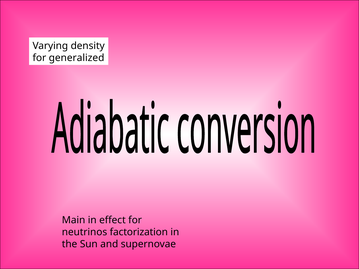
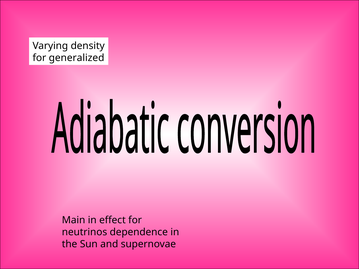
factorization: factorization -> dependence (139, 232)
